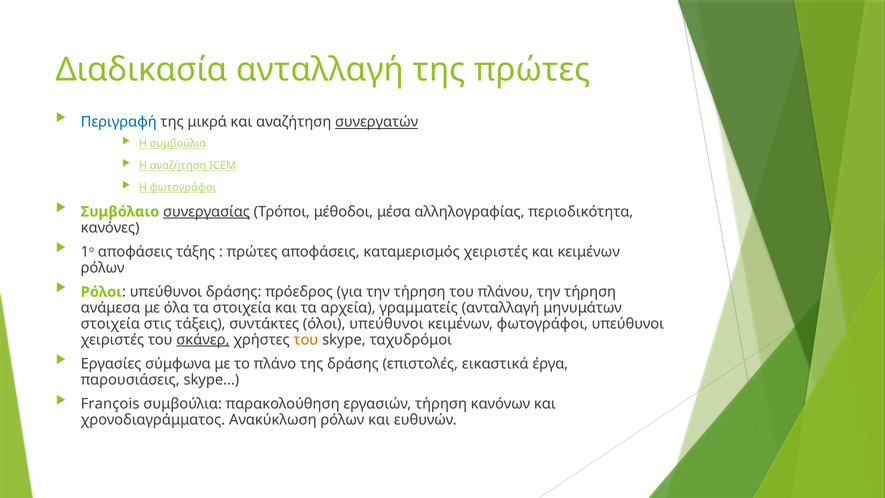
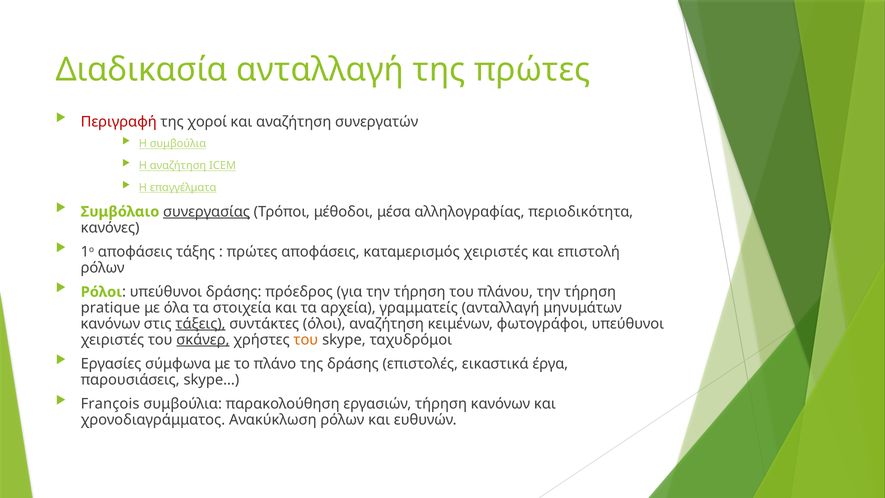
Περιγραφή colour: blue -> red (119, 122)
μικρά: μικρά -> χοροί (207, 122)
συνεργατών underline: present -> none (377, 122)
H φωτογράφοι: φωτογράφοι -> επαγγέλματα (183, 187)
και κειμένων: κειμένων -> επιστολή (589, 252)
ανάμεσα: ανάμεσα -> pratique (110, 308)
στοιχεία: στοιχεία -> κανόνων (110, 324)
τάξεις underline: none -> present (201, 324)
όλοι υπεύθυνοι: υπεύθυνοι -> αναζήτηση (387, 324)
